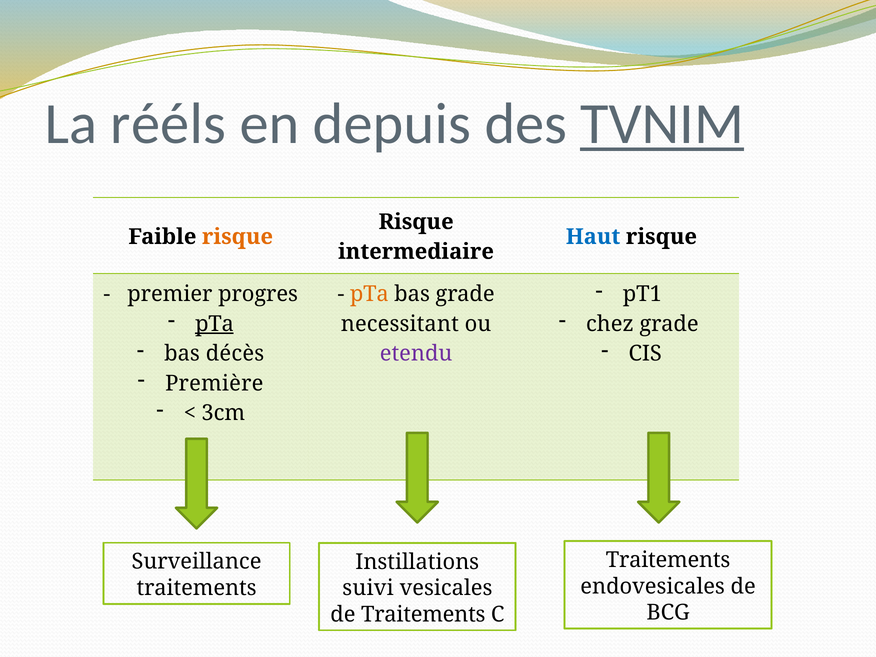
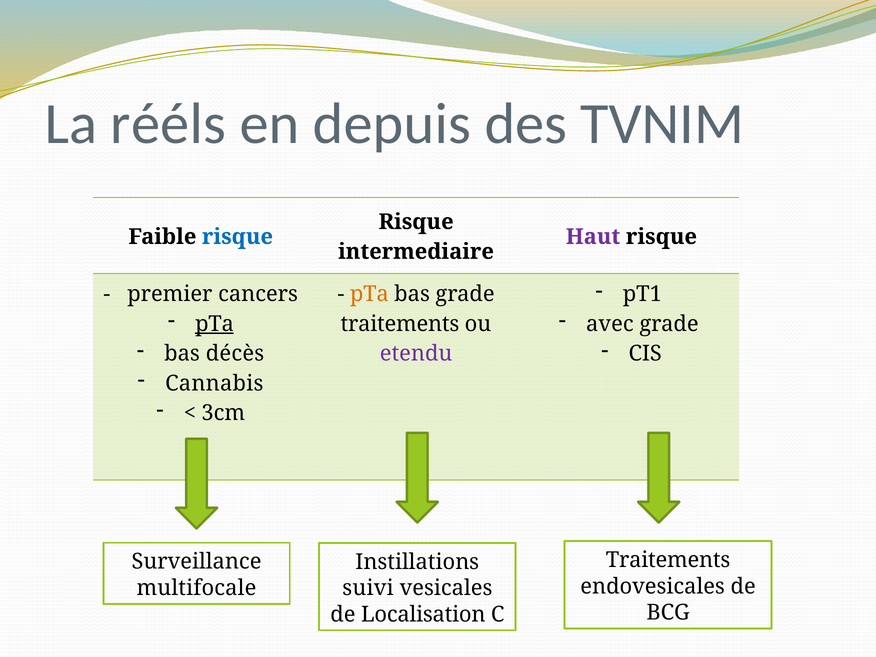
TVNIM underline: present -> none (662, 124)
risque colour: orange -> blue (237, 237)
Haut colour: blue -> purple (593, 237)
progres: progres -> cancers (258, 294)
chez: chez -> avec (610, 324)
necessitant: necessitant -> traitements (400, 324)
Première: Première -> Cannabis (214, 383)
traitements: traitements -> multifocale (196, 588)
de Traitements: Traitements -> Localisation (423, 614)
